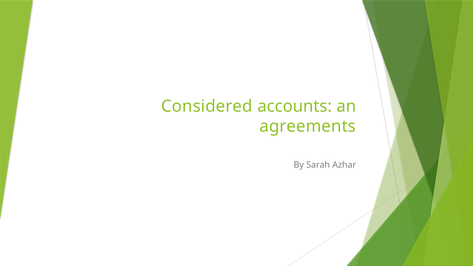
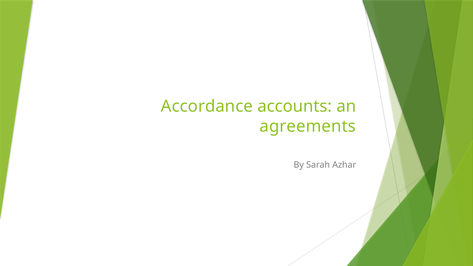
Considered: Considered -> Accordance (207, 106)
